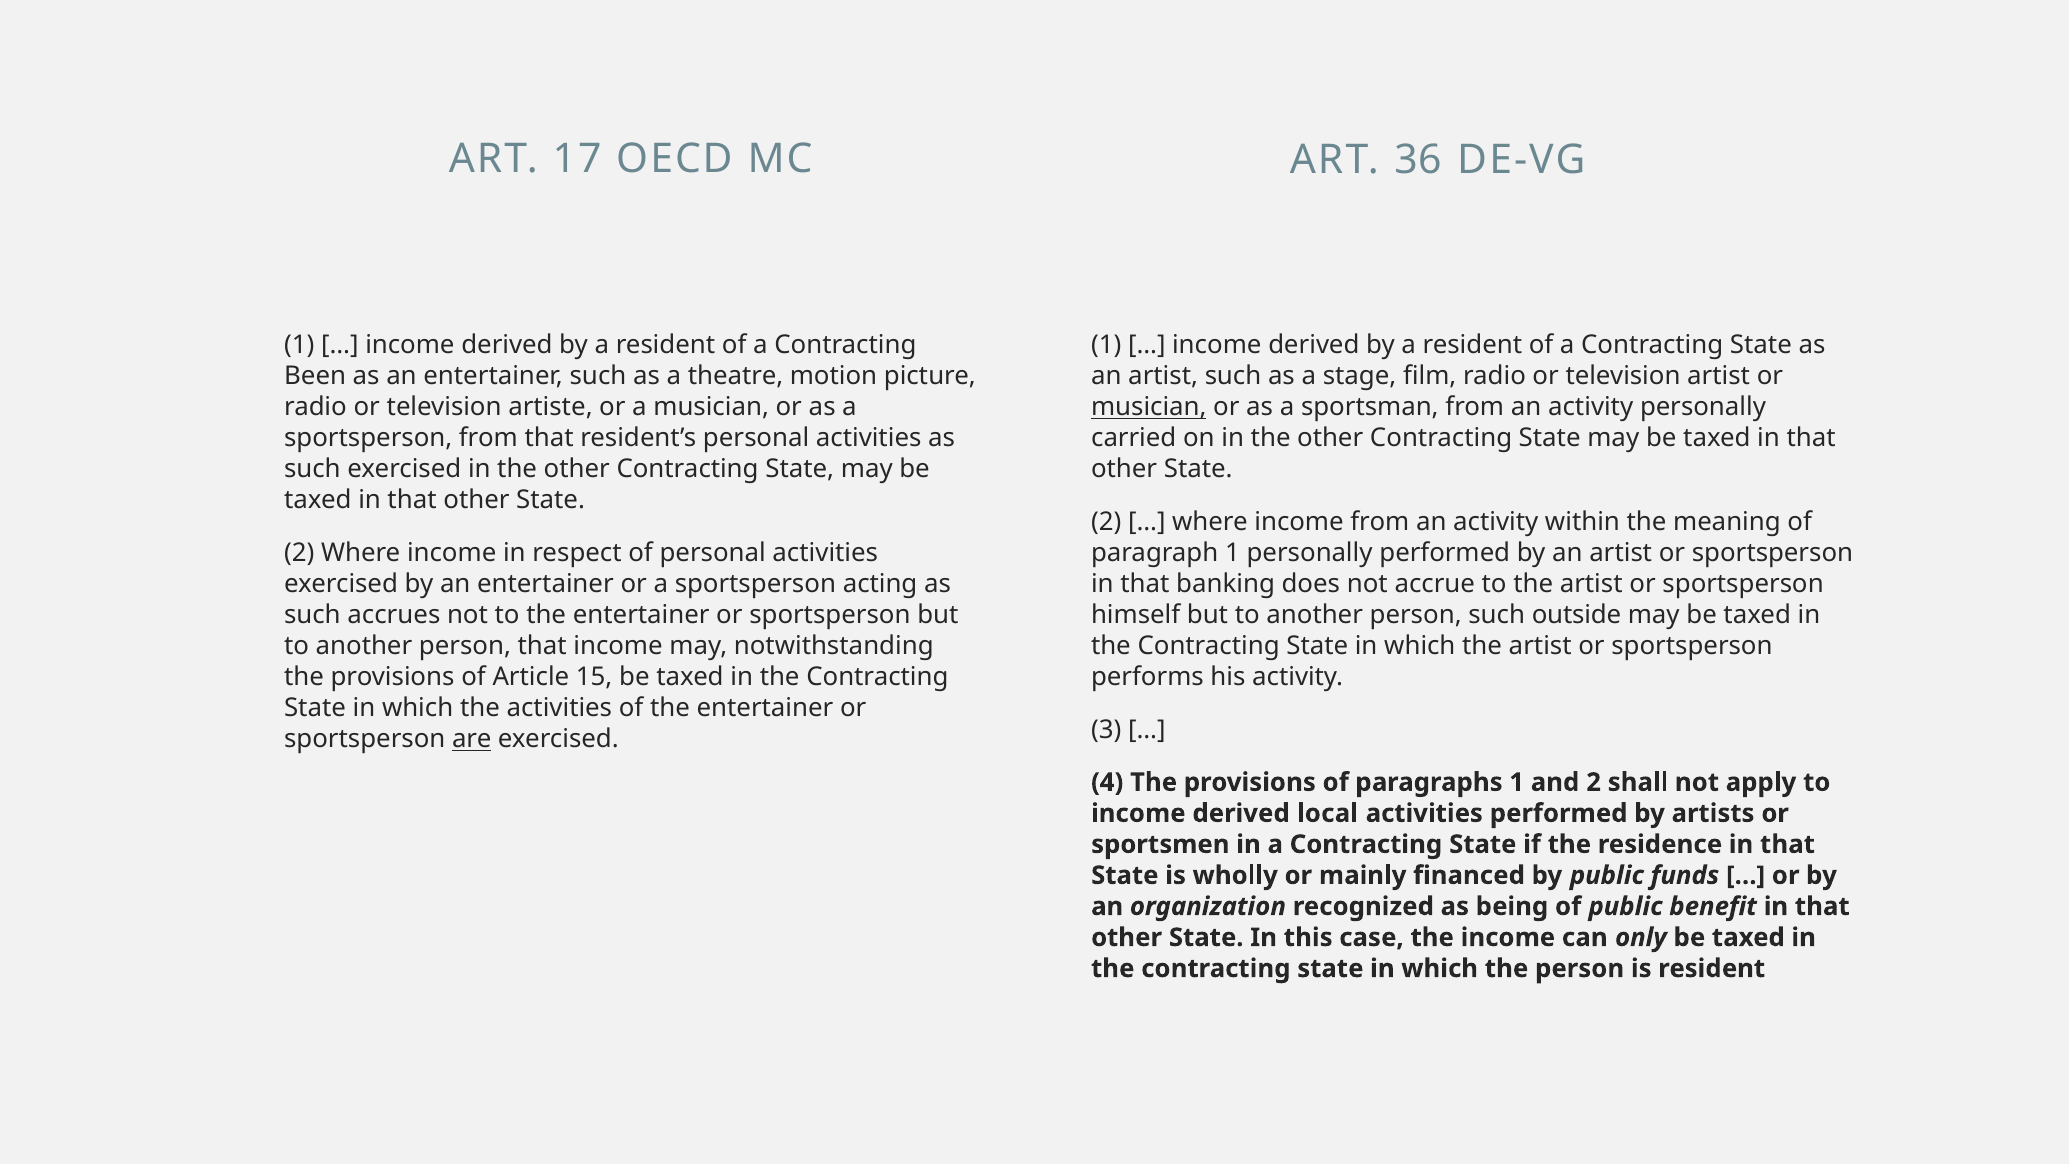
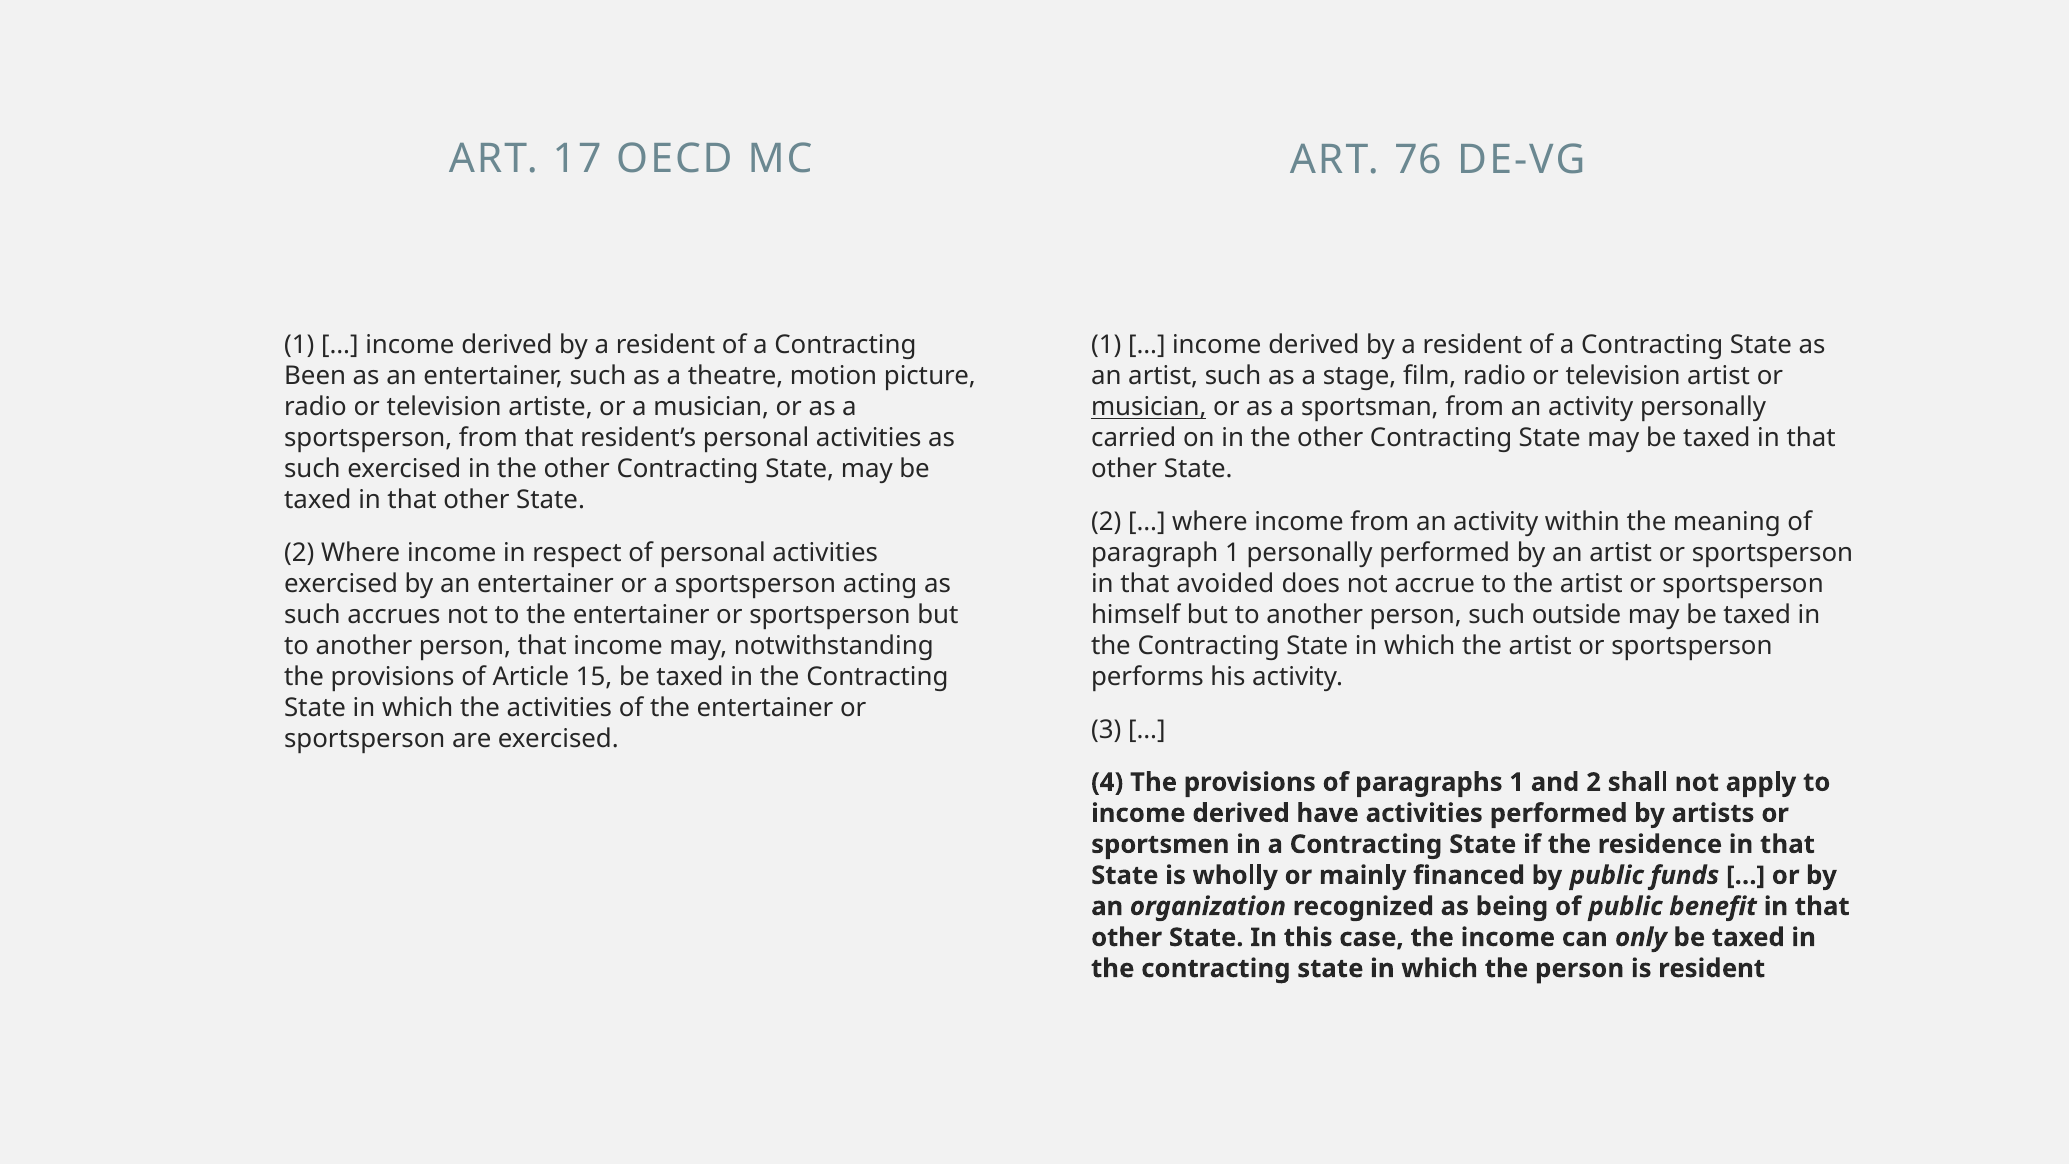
36: 36 -> 76 (1418, 160)
banking: banking -> avoided (1225, 584)
are underline: present -> none (472, 739)
local: local -> have (1328, 813)
